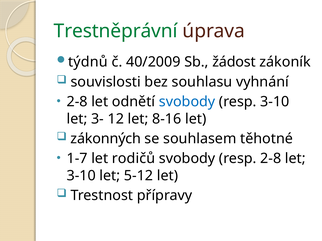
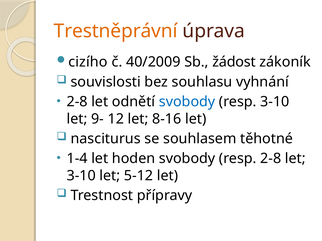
Trestněprávní colour: green -> orange (116, 31)
týdnů: týdnů -> cizího (88, 62)
3-: 3- -> 9- (97, 119)
zákonných: zákonných -> nasciturus (106, 139)
1-7: 1-7 -> 1-4 (77, 159)
rodičů: rodičů -> hoden (134, 159)
